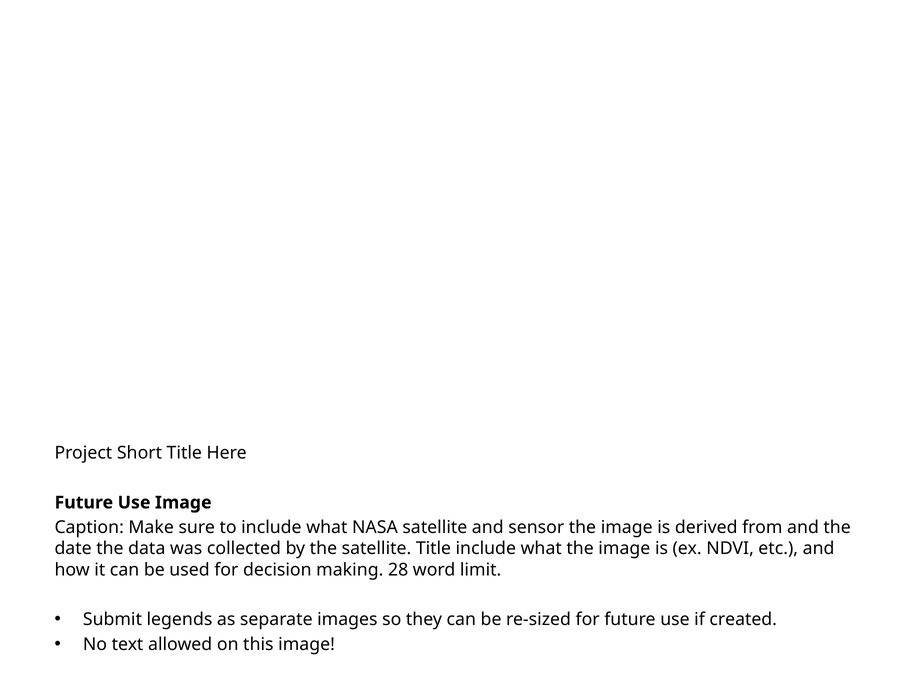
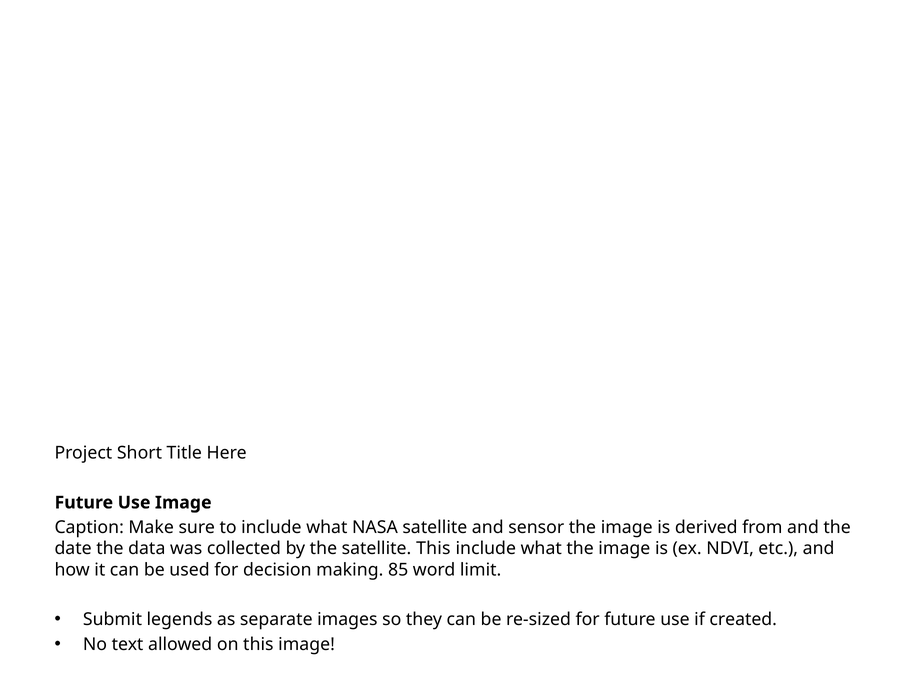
satellite Title: Title -> This (433, 548)
28: 28 -> 85 (398, 570)
